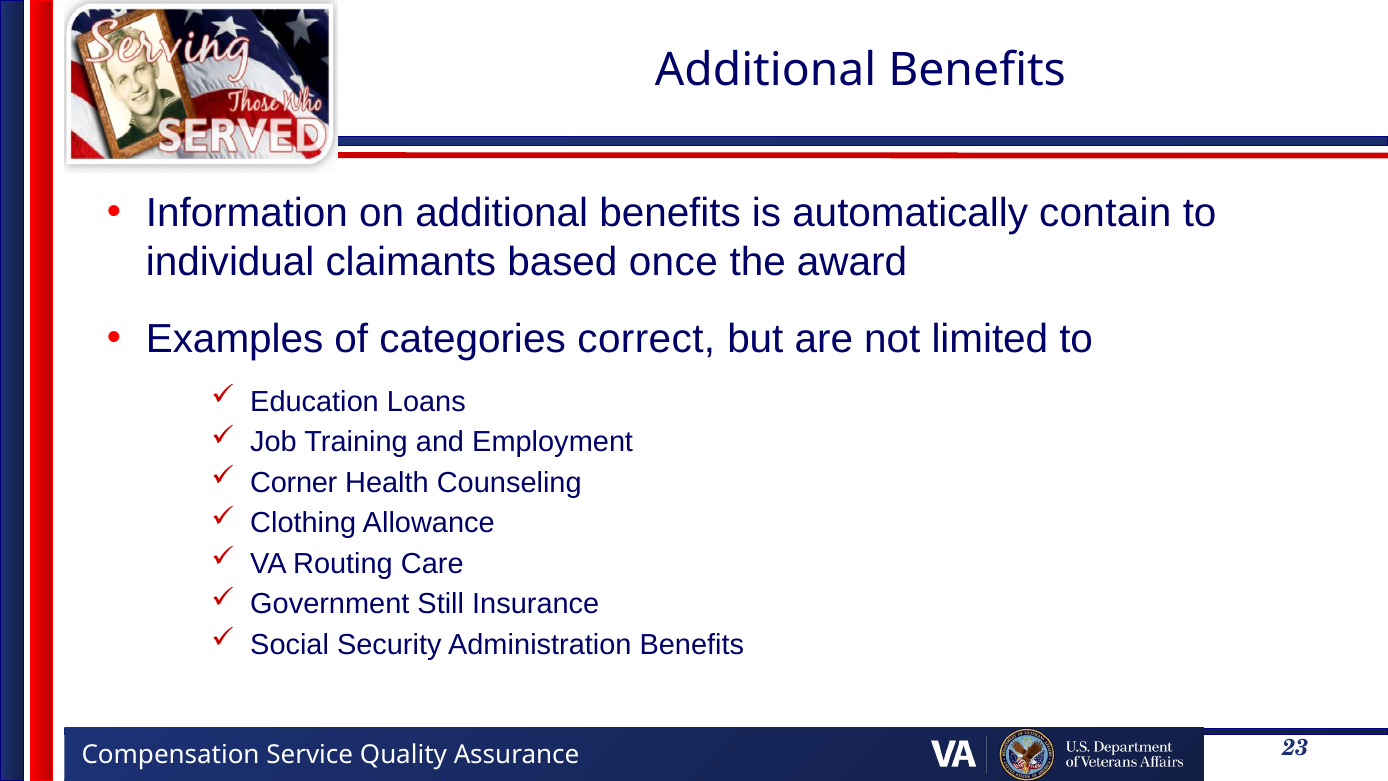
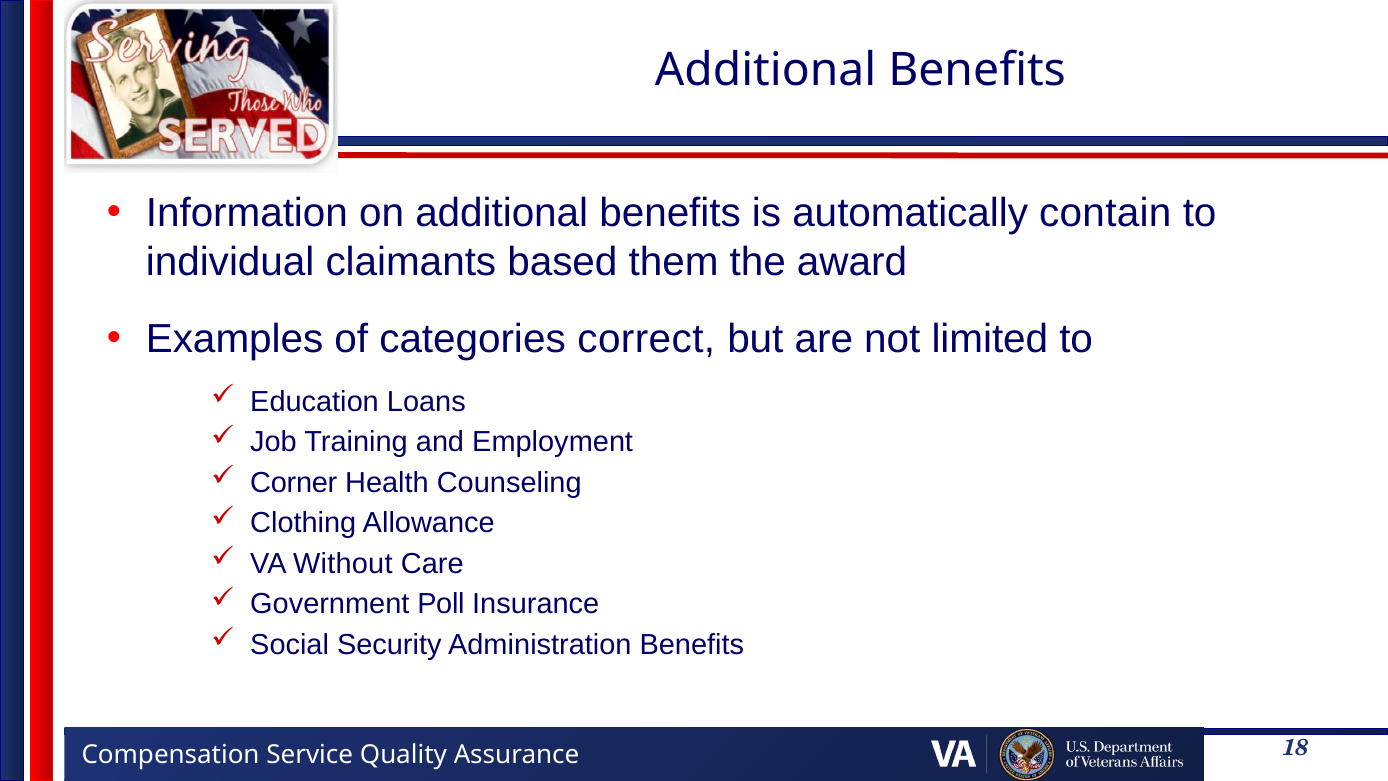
once: once -> them (674, 262)
Routing: Routing -> Without (343, 564)
Still: Still -> Poll (441, 604)
23: 23 -> 18 (1296, 747)
